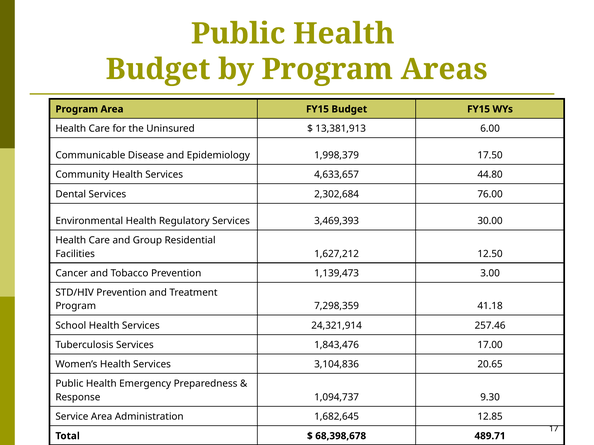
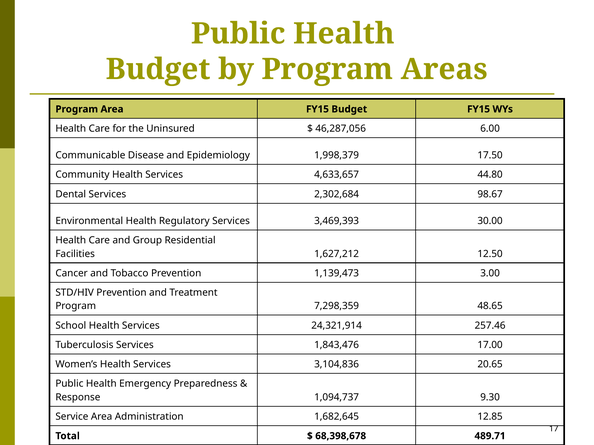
13,381,913: 13,381,913 -> 46,287,056 (341, 129)
76.00: 76.00 -> 98.67 (490, 194)
41.18: 41.18 -> 48.65 (490, 306)
